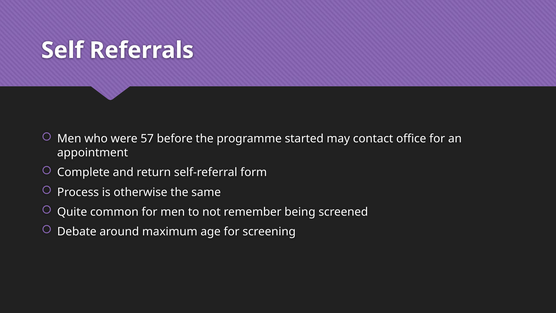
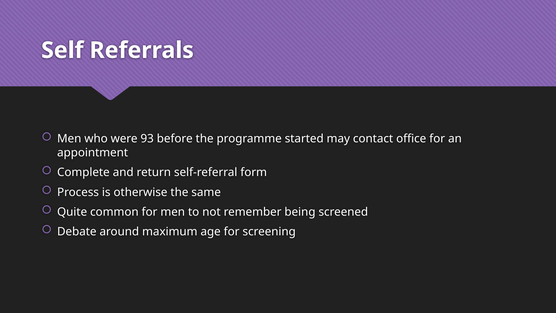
57: 57 -> 93 (147, 139)
